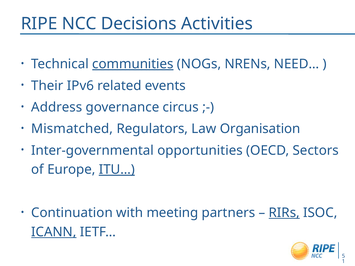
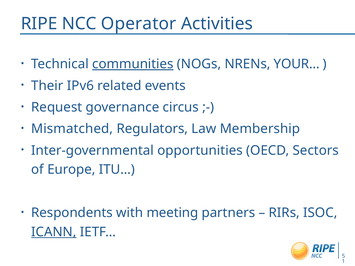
Decisions: Decisions -> Operator (139, 24)
NEED…: NEED… -> YOUR… (297, 64)
Address: Address -> Request (57, 107)
Organisation: Organisation -> Membership (260, 129)
ITU… underline: present -> none (117, 170)
Continuation: Continuation -> Respondents (72, 213)
RIRs underline: present -> none (284, 213)
